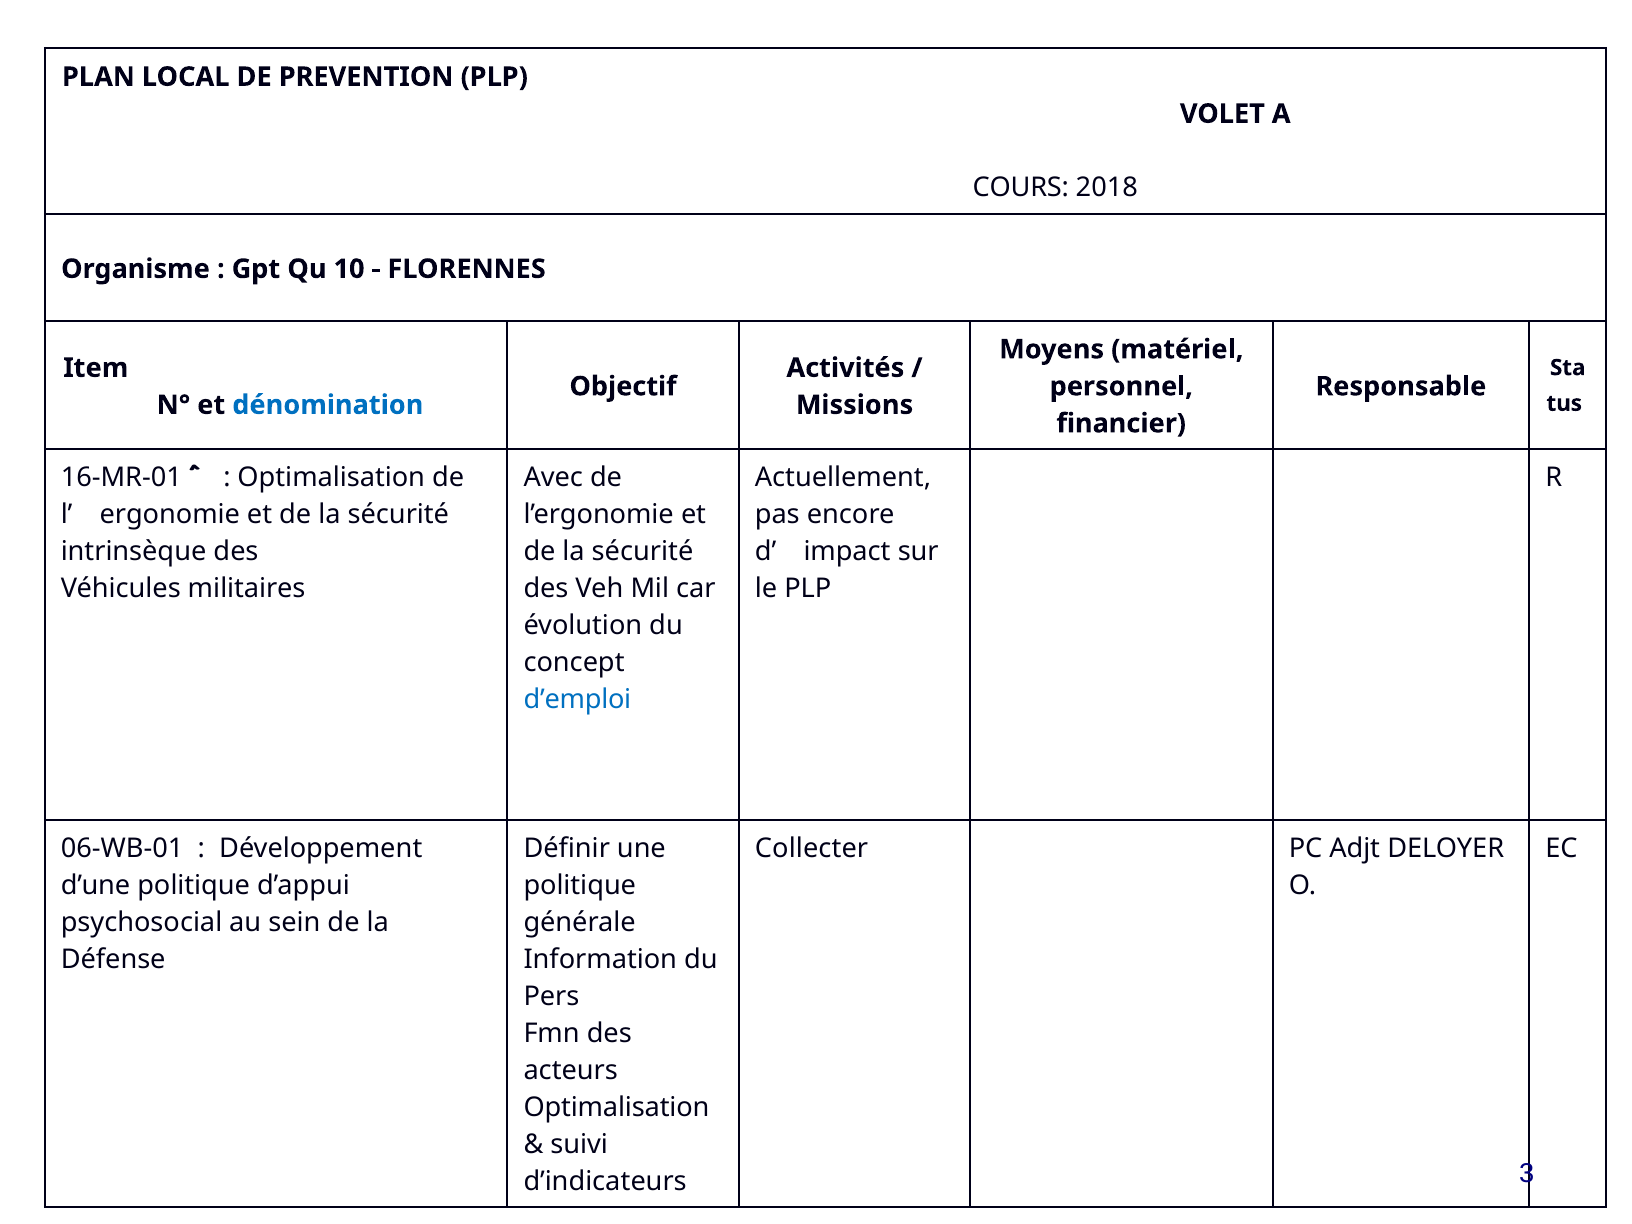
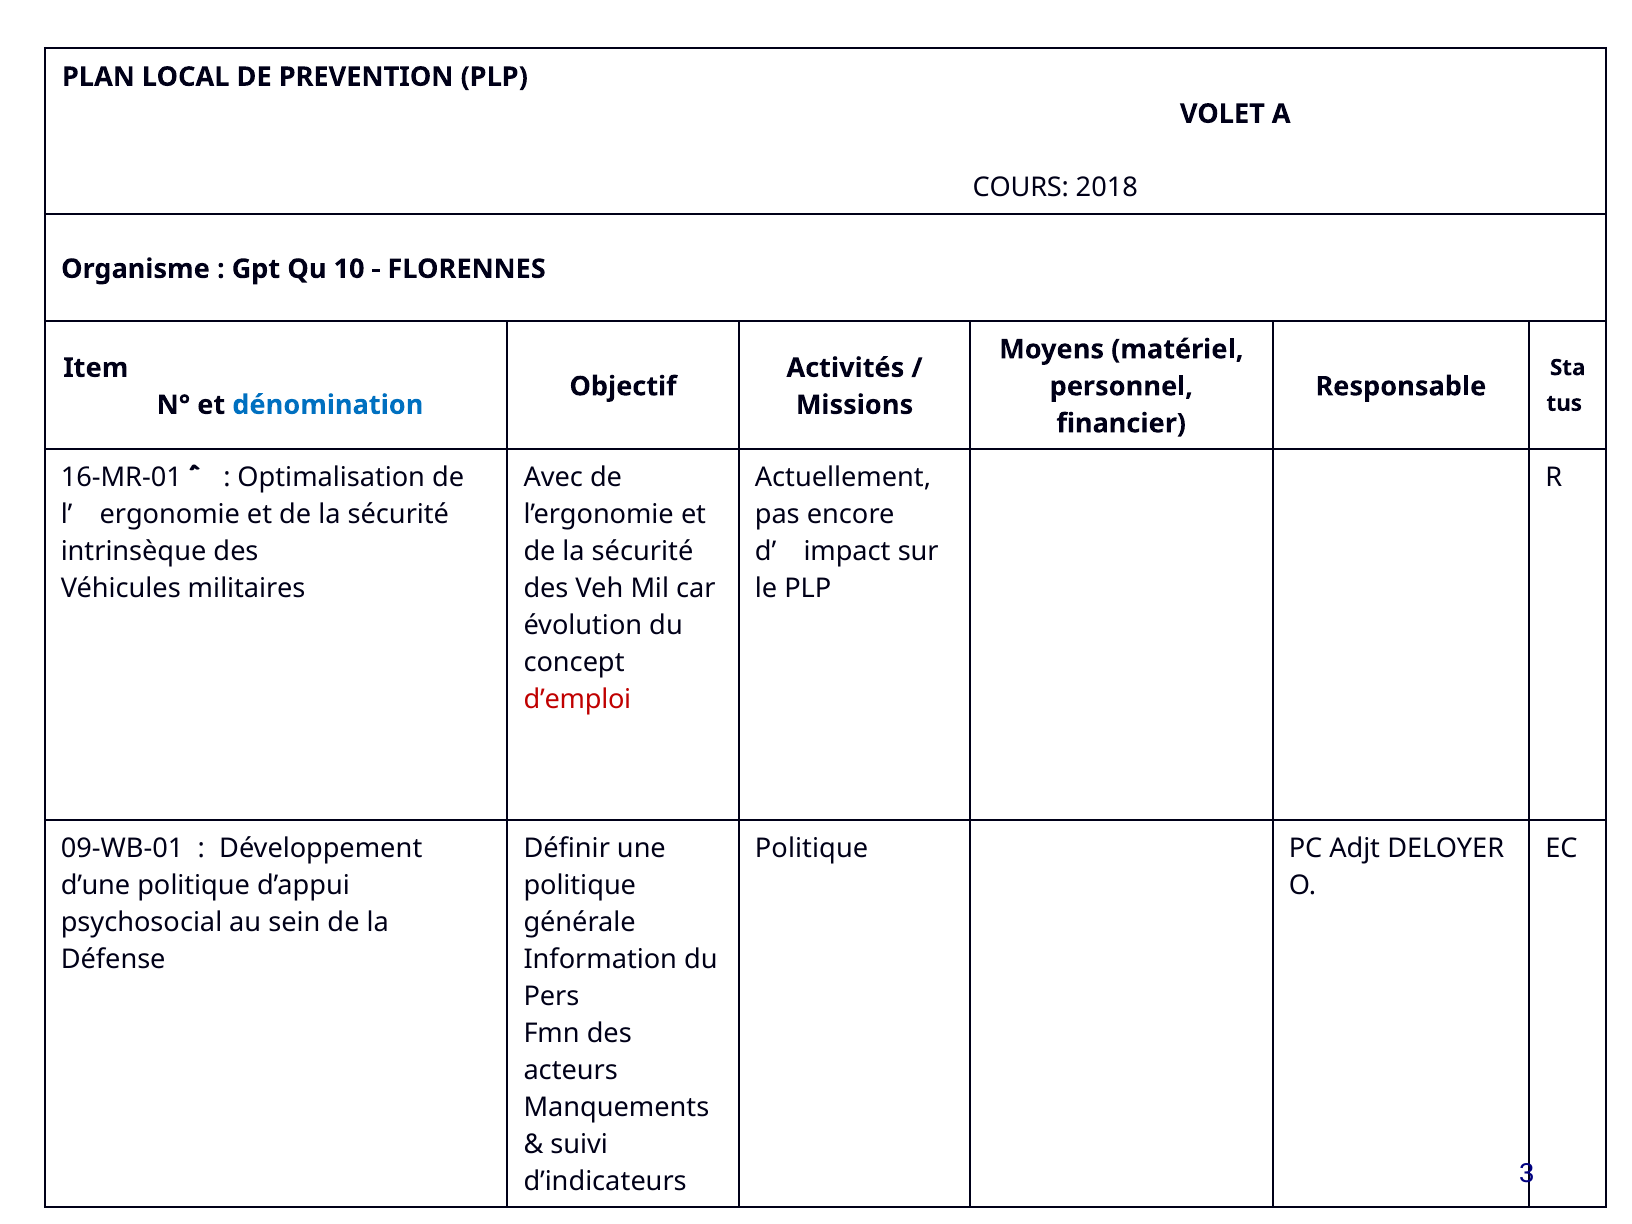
d’emploi colour: blue -> red (577, 699)
06-WB-01: 06-WB-01 -> 09-WB-01 (122, 848)
Collecter: Collecter -> Politique (812, 848)
Optimalisation: Optimalisation -> Manquements (616, 1107)
